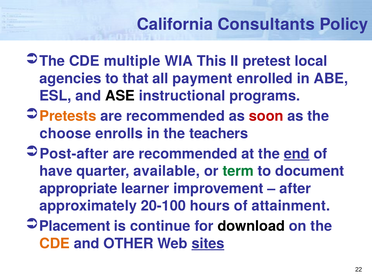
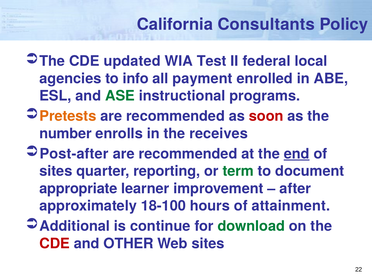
multiple: multiple -> updated (132, 61)
This: This -> Test (212, 61)
pretest: pretest -> federal (267, 61)
that: that -> info (136, 79)
ASE colour: black -> green (120, 96)
choose: choose -> number (66, 134)
teachers: teachers -> receives (219, 134)
have: have -> sites (56, 171)
available: available -> reporting (167, 171)
20-100: 20-100 -> 18-100 (163, 206)
Placement: Placement -> Additional (75, 226)
download colour: black -> green (251, 226)
CDE colour: orange -> red (55, 244)
sites underline: present -> none (208, 244)
